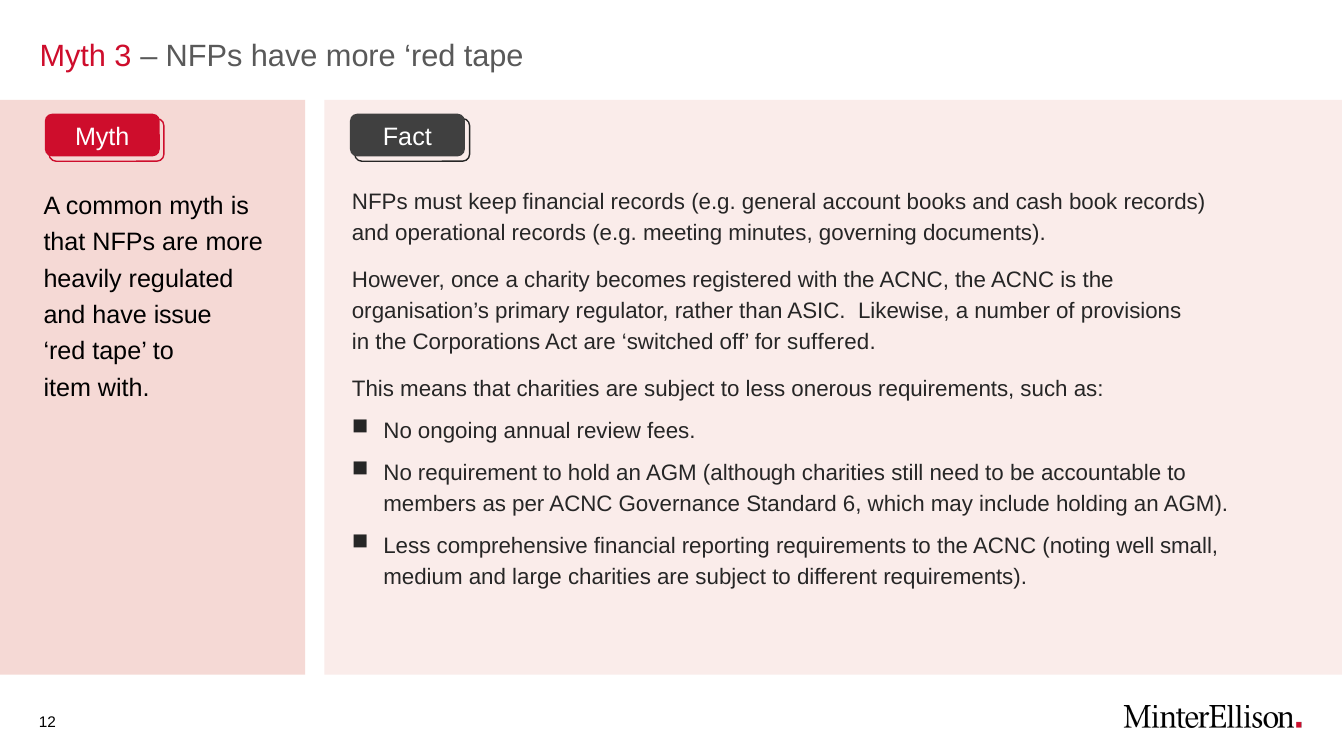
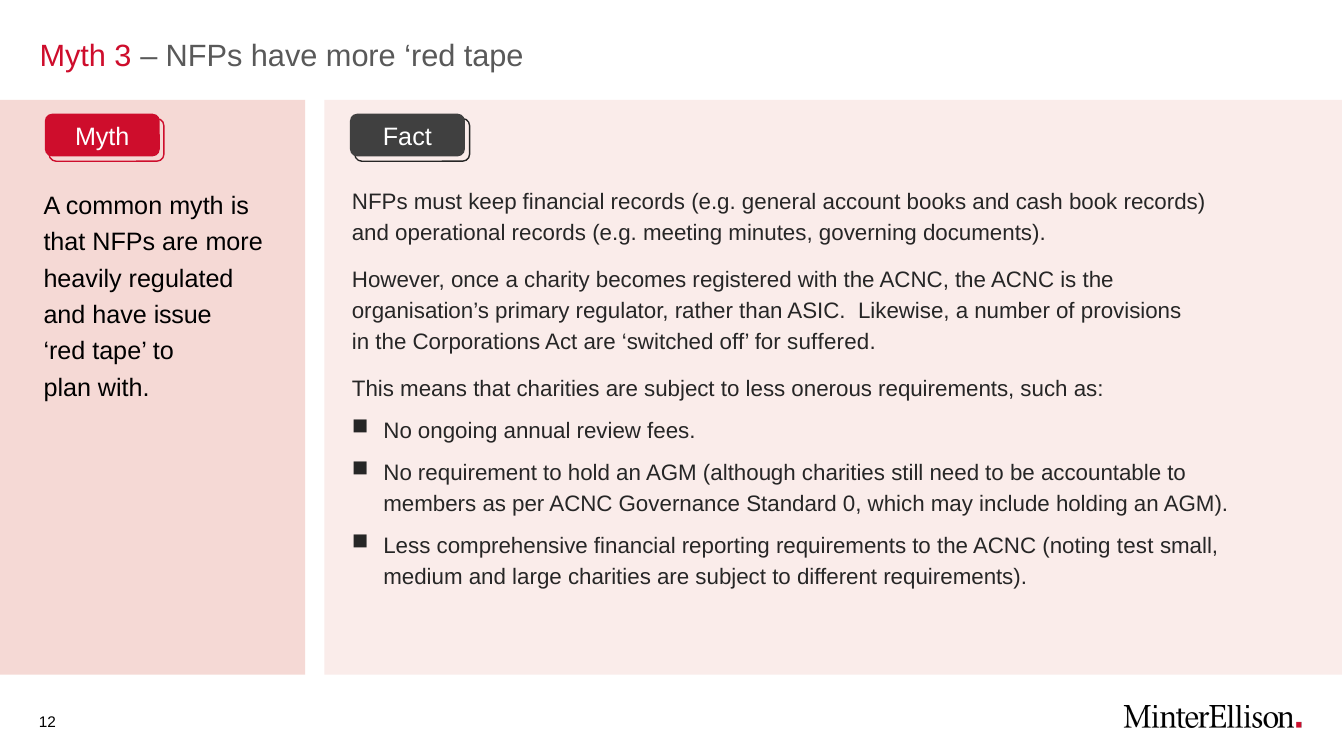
item: item -> plan (67, 388)
6: 6 -> 0 (852, 504)
well: well -> test (1135, 546)
